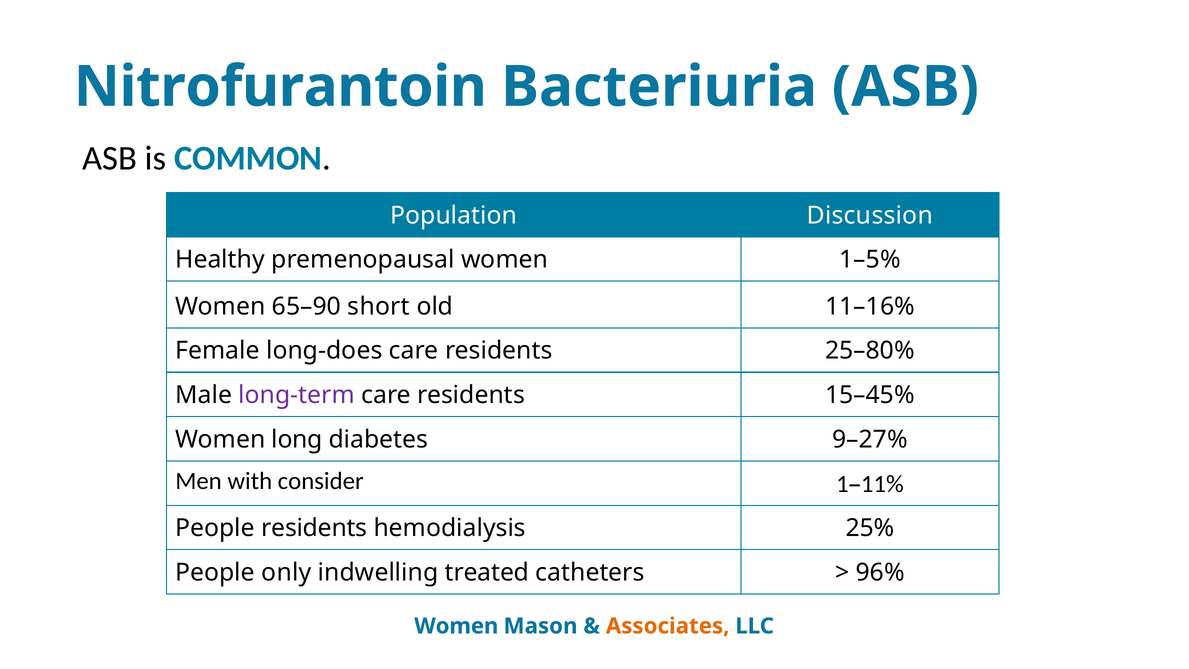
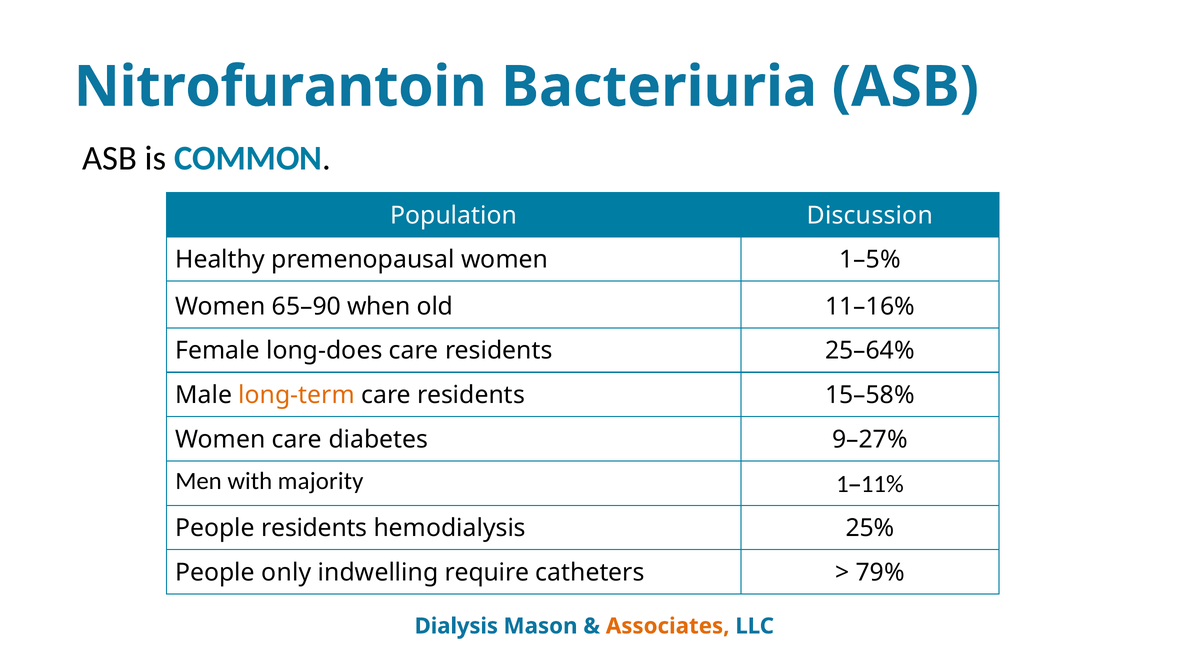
short: short -> when (379, 306)
25–80%: 25–80% -> 25–64% (870, 351)
long-term colour: purple -> orange (297, 395)
15–45%: 15–45% -> 15–58% (870, 395)
Women long: long -> care (297, 439)
consider: consider -> majority (321, 481)
treated: treated -> require (487, 572)
96%: 96% -> 79% (880, 572)
Women: Women -> Dialysis (456, 626)
